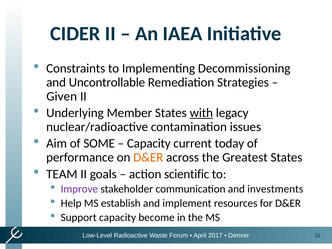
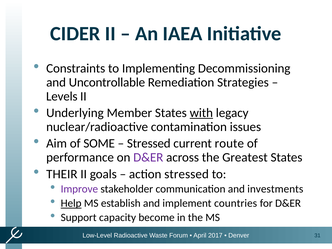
Given: Given -> Levels (62, 96)
Capacity: Capacity -> Stressed (149, 143)
today: today -> route (229, 143)
D&ER colour: orange -> purple (148, 157)
TEAM: TEAM -> THEIR (62, 174)
action scientific: scientific -> stressed (187, 174)
Help underline: none -> present (71, 203)
resources: resources -> countries (236, 203)
